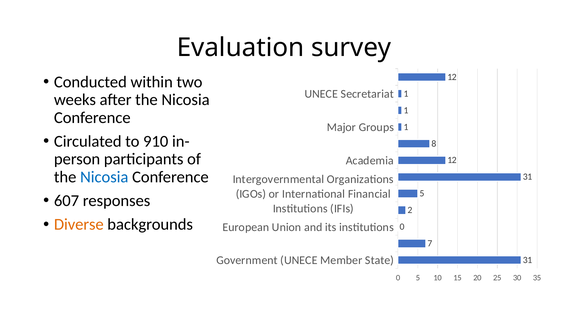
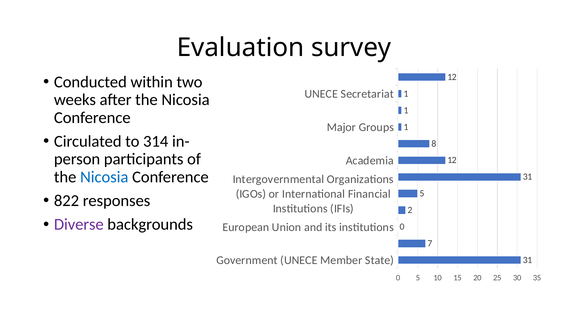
910: 910 -> 314 (156, 142)
607: 607 -> 822 (67, 201)
Diverse colour: orange -> purple (79, 225)
